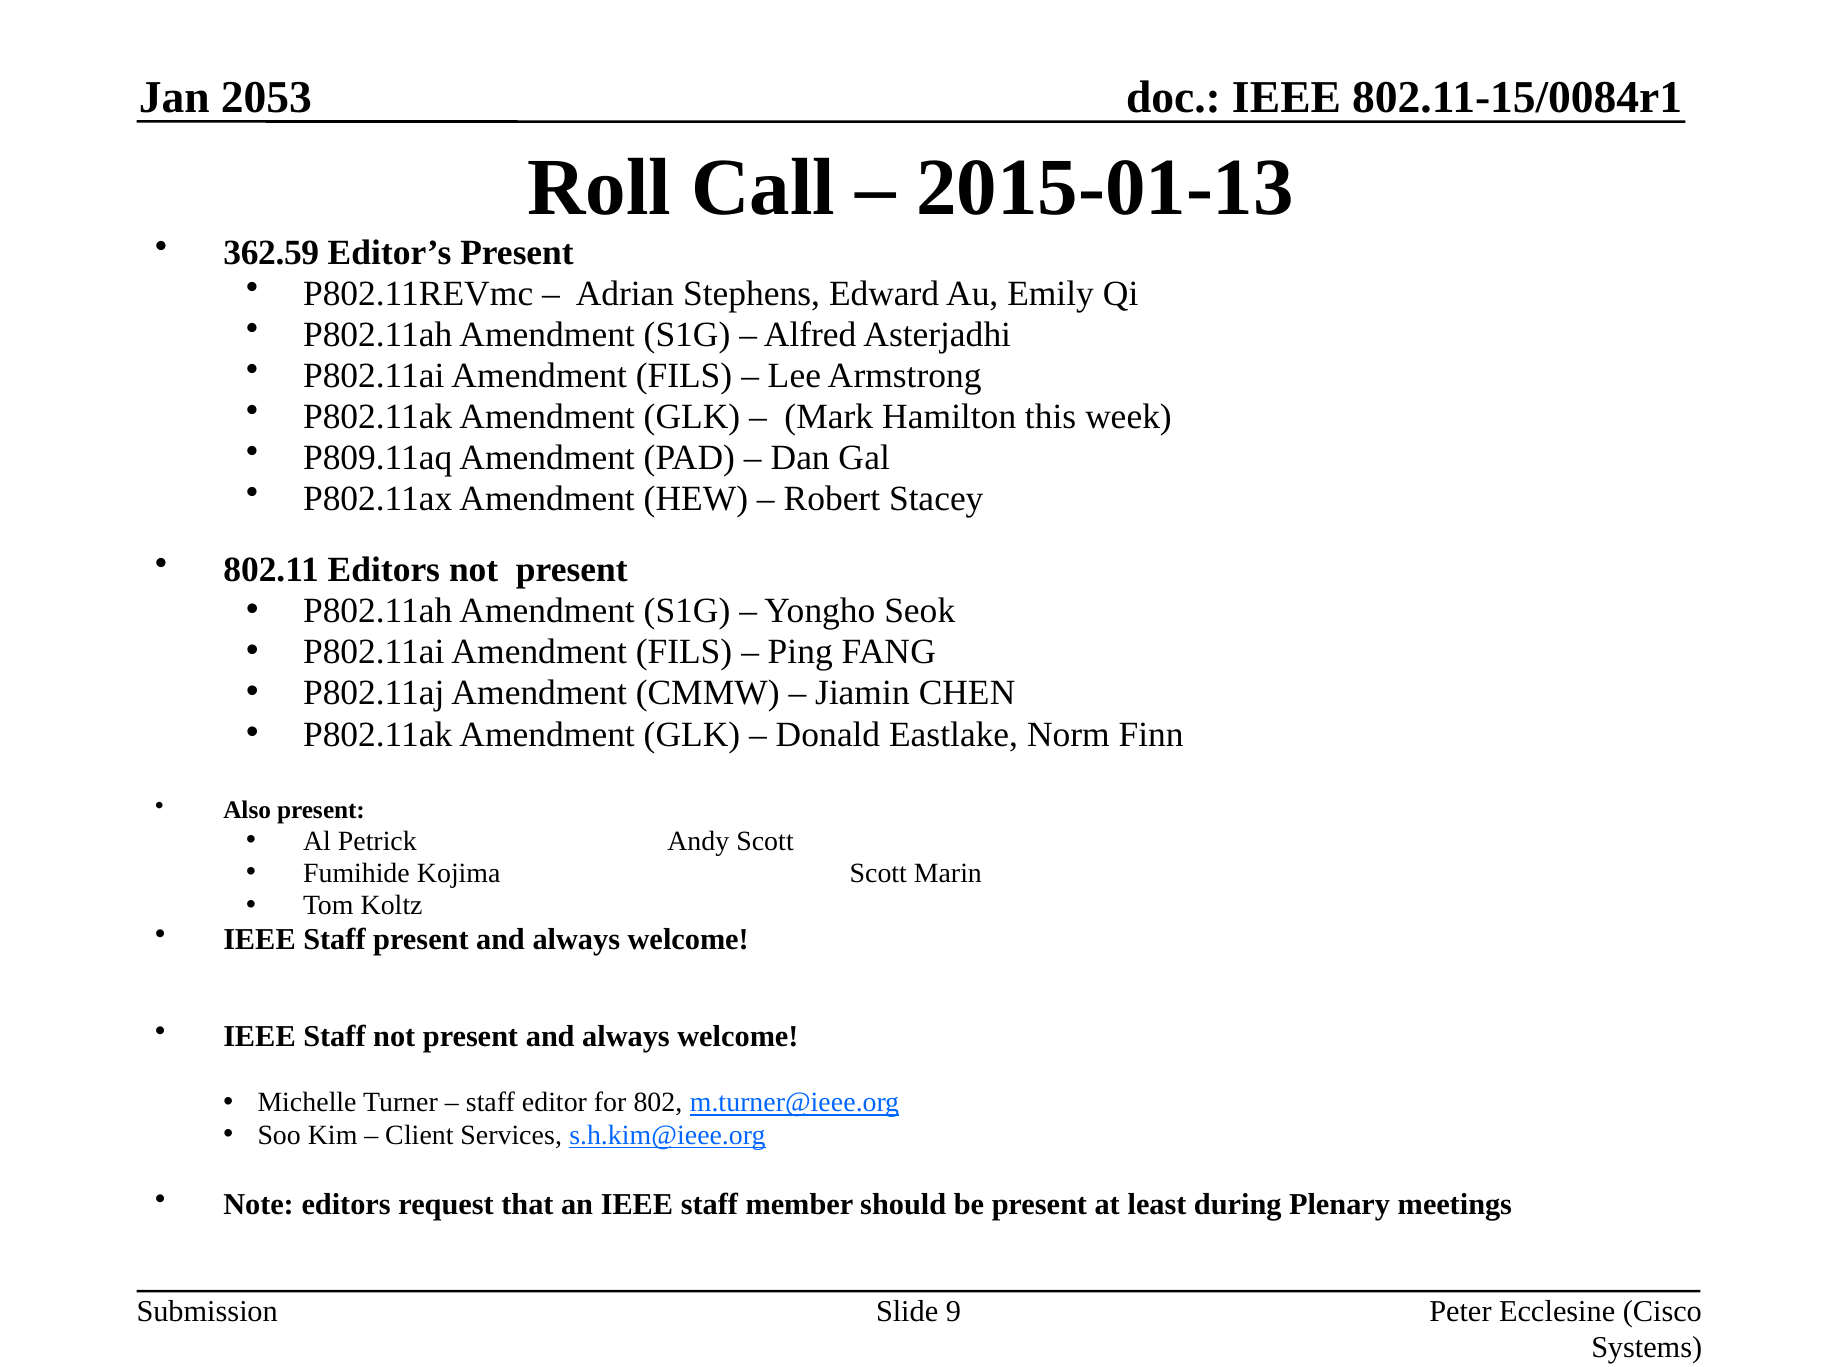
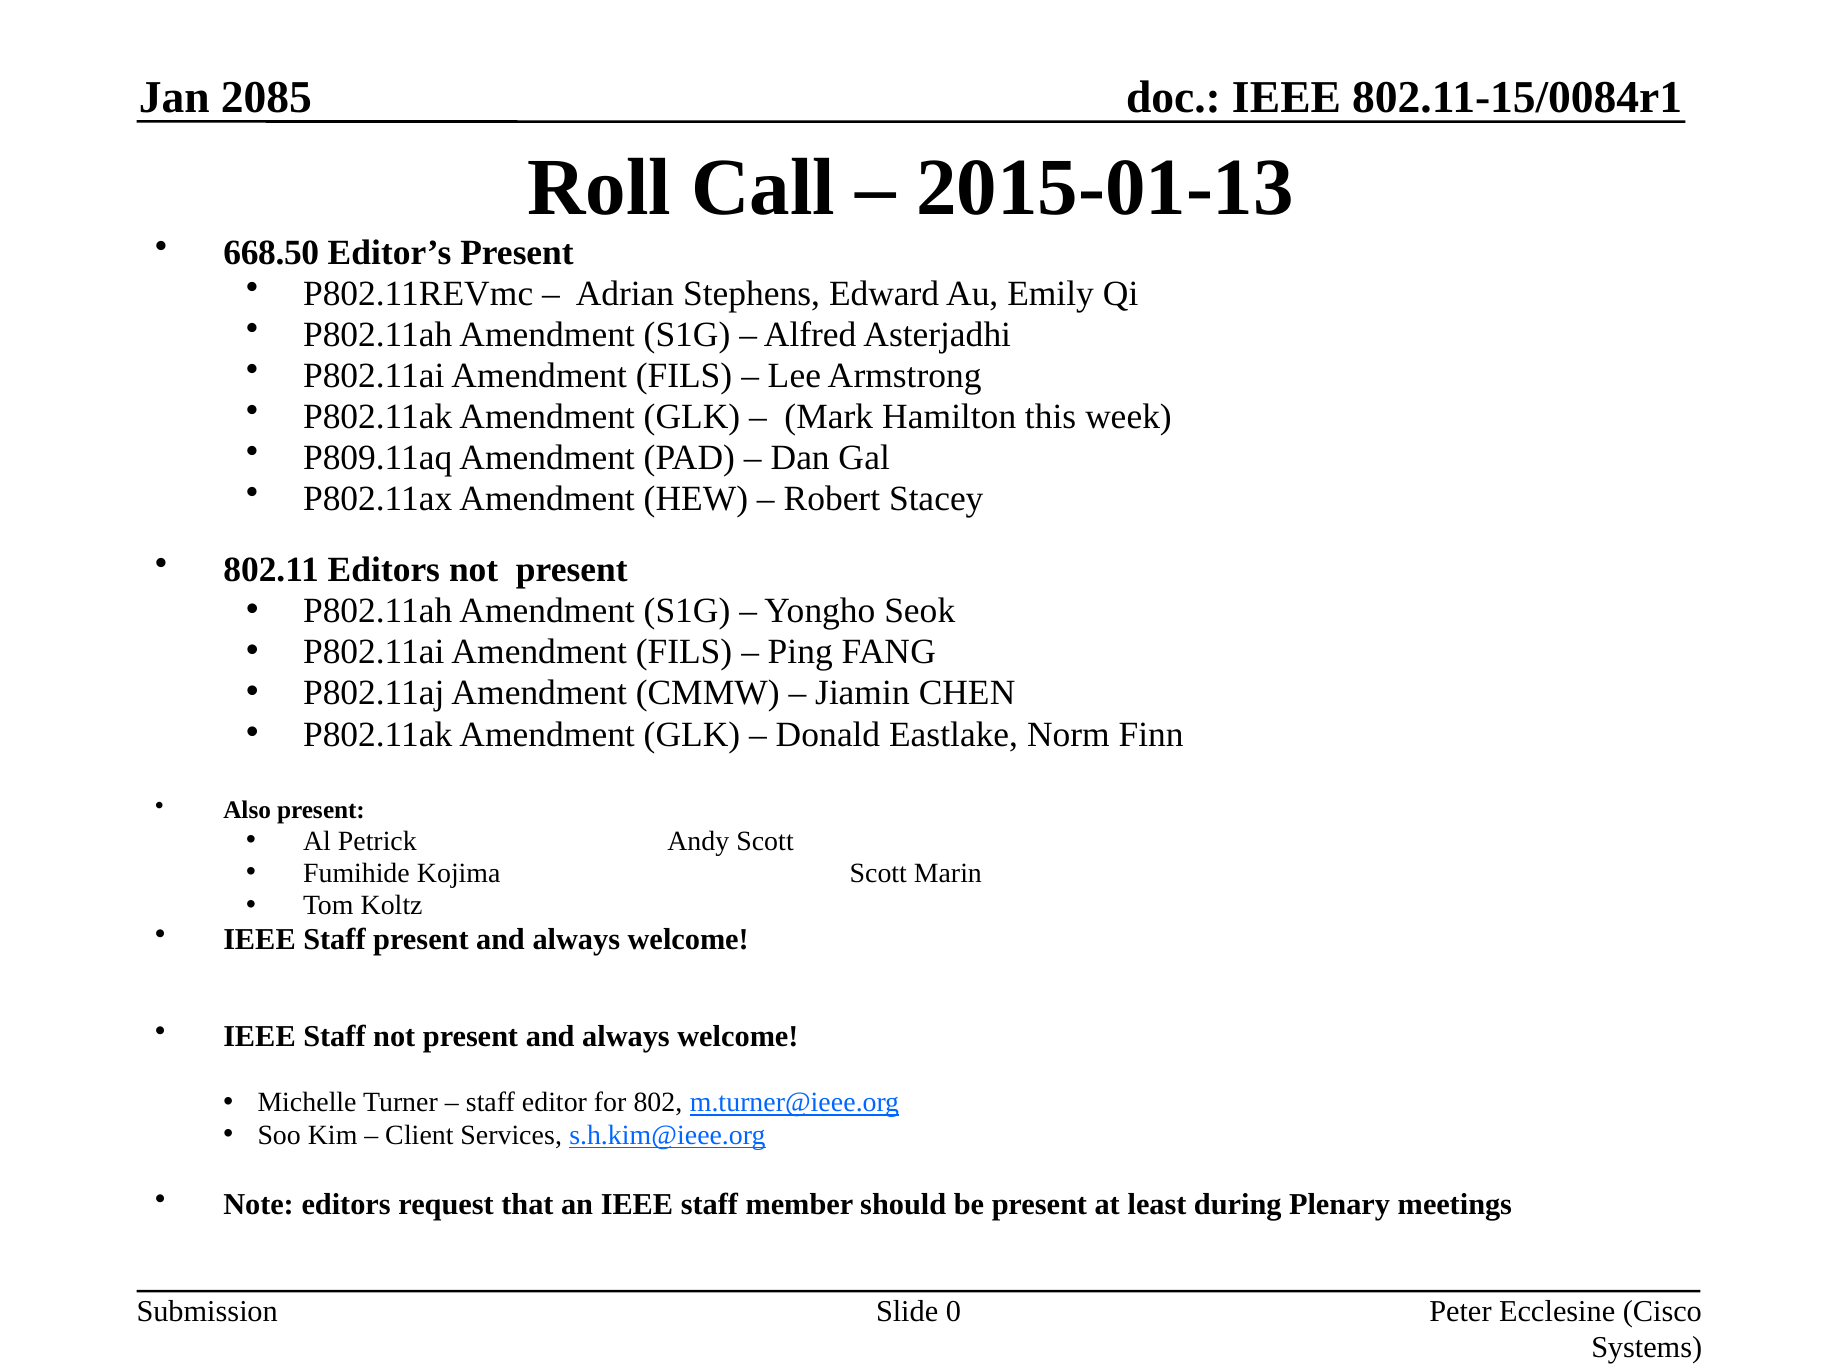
2053: 2053 -> 2085 (266, 98)
362.59: 362.59 -> 668.50 (271, 252)
9: 9 -> 0 (954, 1311)
